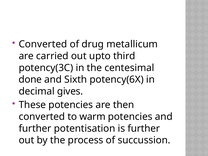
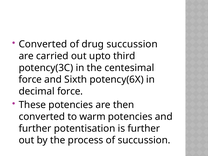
drug metallicum: metallicum -> succussion (132, 44)
done: done -> force (30, 80)
decimal gives: gives -> force (70, 91)
